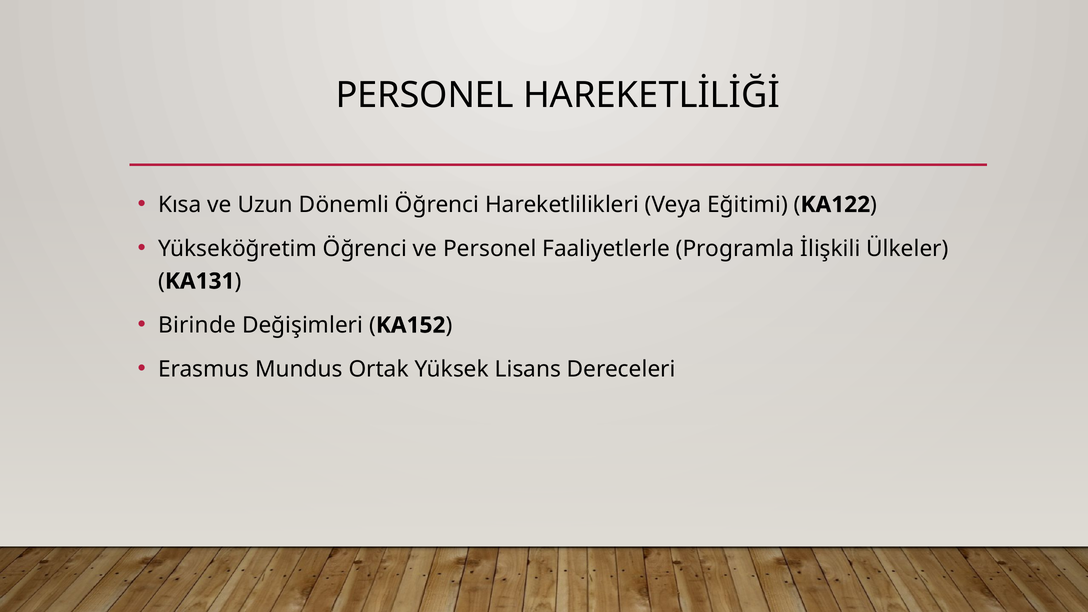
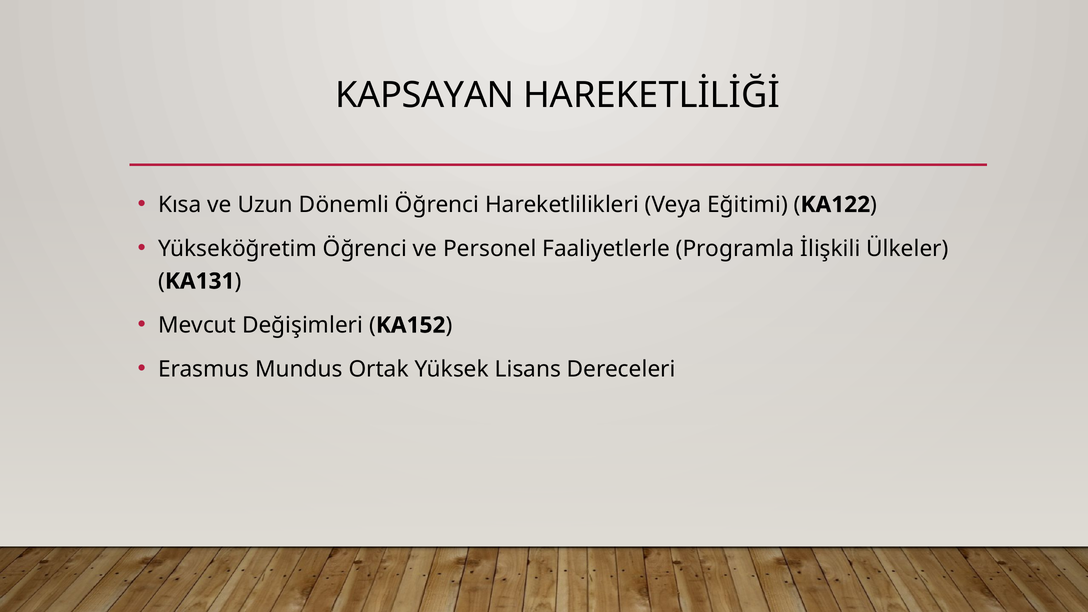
PERSONEL: PERSONEL -> KAPSAYAN (425, 95)
Birinde: Birinde -> Mevcut (197, 325)
